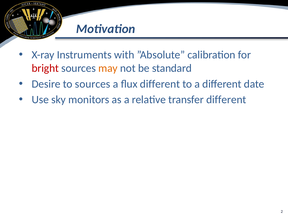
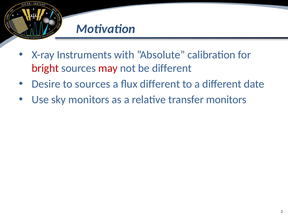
may colour: orange -> red (108, 68)
be standard: standard -> different (172, 68)
transfer different: different -> monitors (226, 100)
